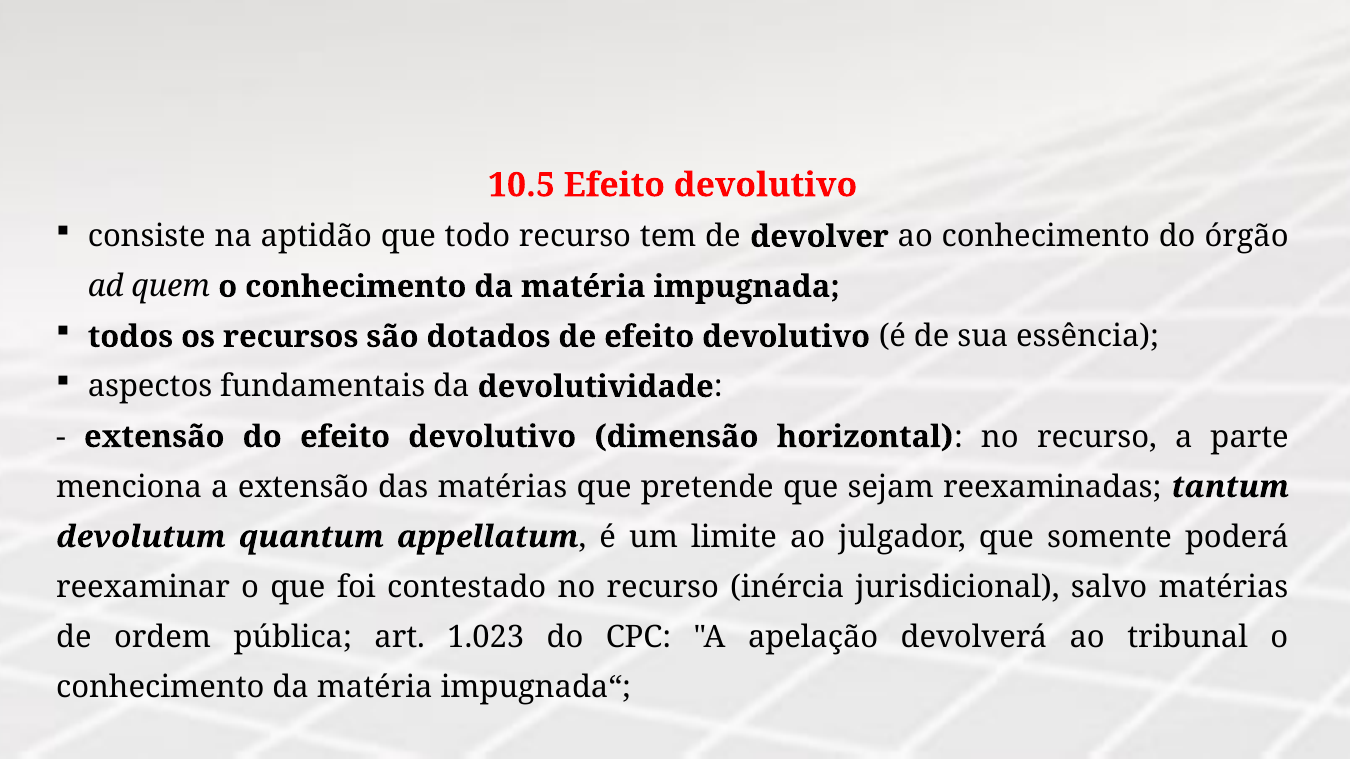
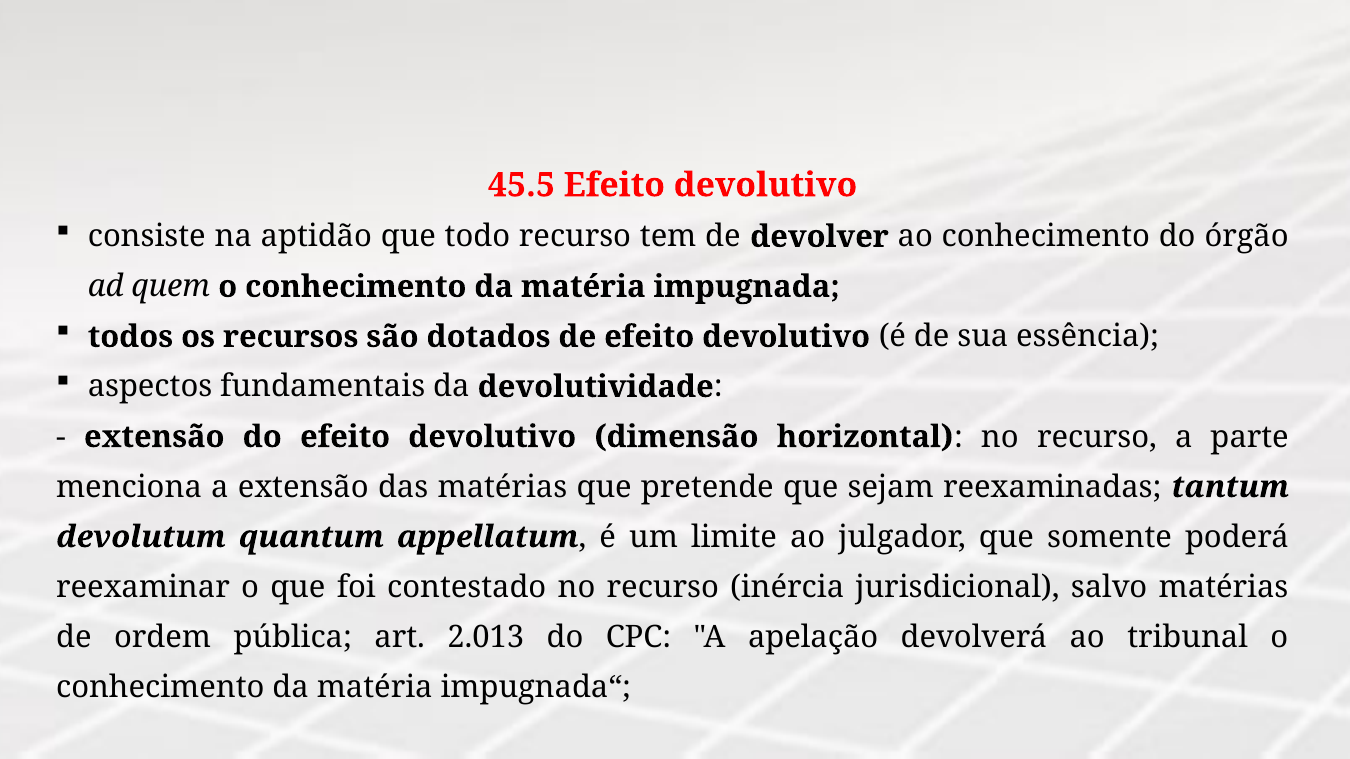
10.5: 10.5 -> 45.5 (521, 185)
1.023: 1.023 -> 2.013 (486, 637)
